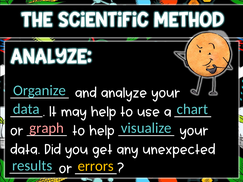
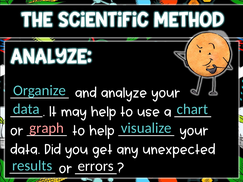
errors colour: yellow -> white (96, 166)
